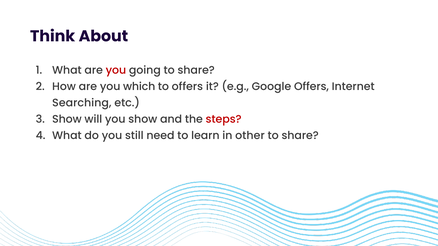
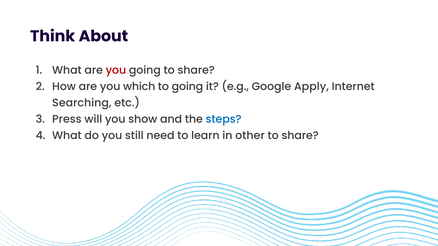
to offers: offers -> going (187, 87)
Google Offers: Offers -> Apply (311, 87)
Show: Show -> Press (67, 119)
steps colour: red -> blue (224, 119)
